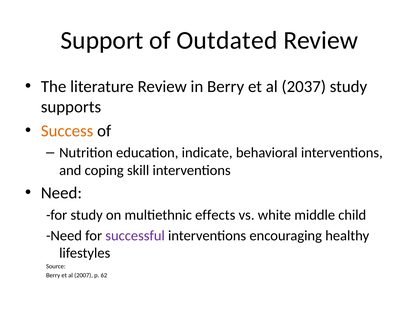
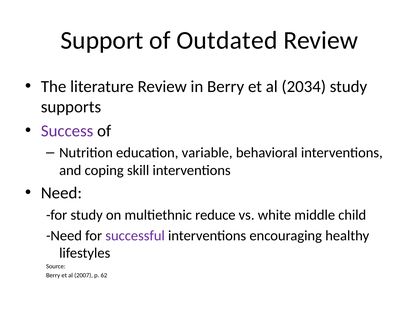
2037: 2037 -> 2034 (304, 87)
Success colour: orange -> purple (67, 131)
indicate: indicate -> variable (207, 153)
effects: effects -> reduce (215, 215)
